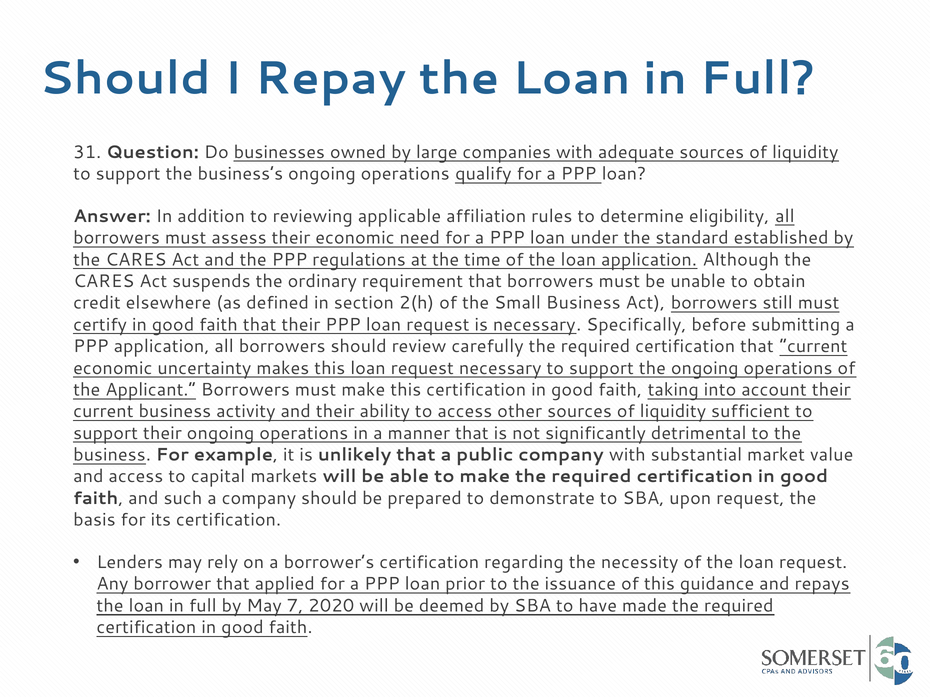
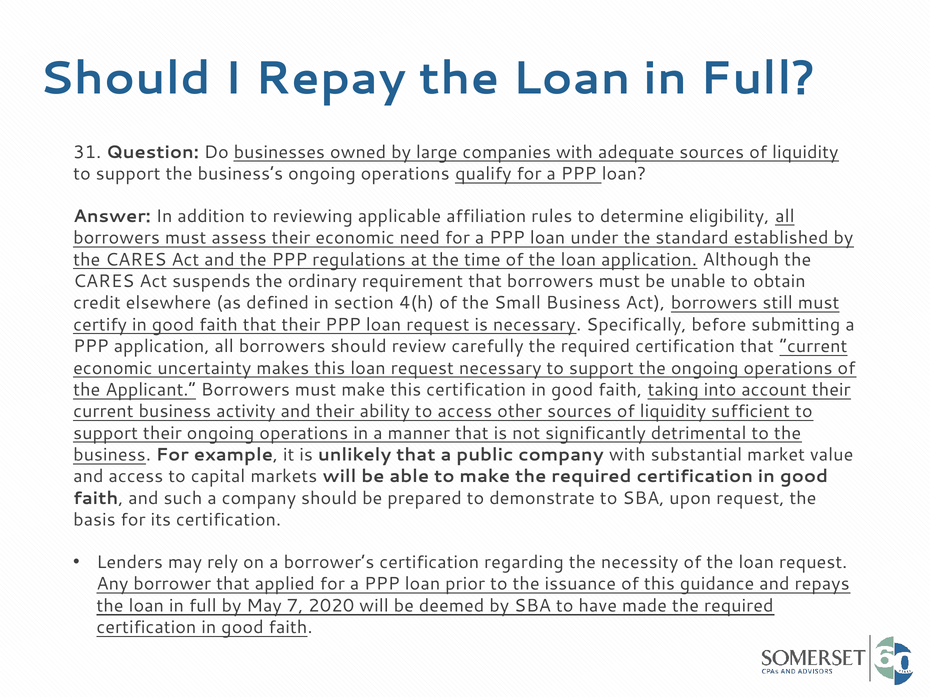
2(h: 2(h -> 4(h (417, 303)
